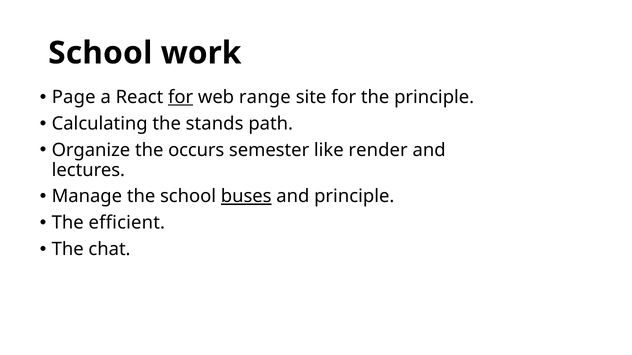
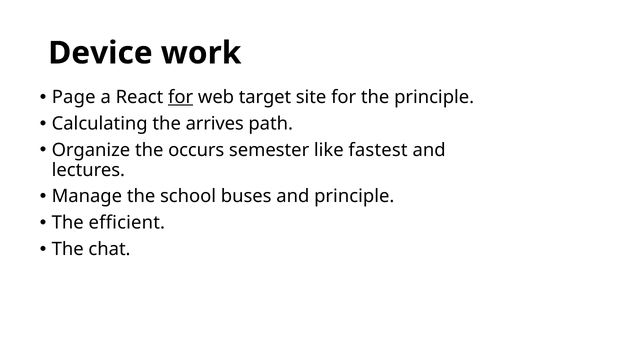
School: School -> Device (100, 53)
range: range -> target (265, 97)
stands: stands -> arrives (215, 124)
render: render -> fastest (378, 150)
buses underline: present -> none (246, 197)
